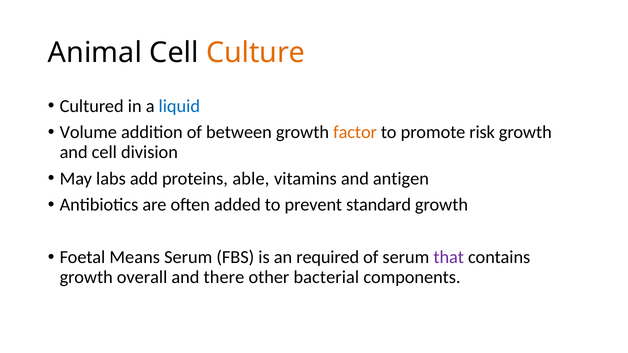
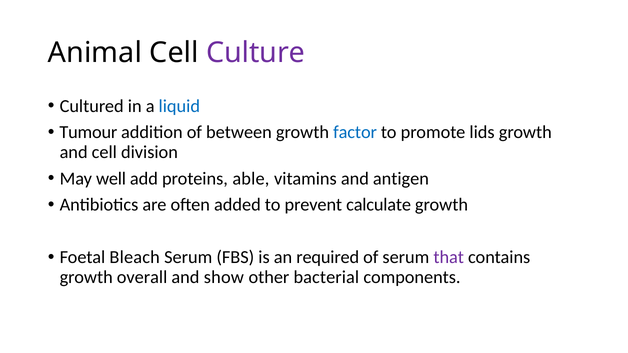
Culture colour: orange -> purple (256, 53)
Volume: Volume -> Tumour (88, 133)
factor colour: orange -> blue (355, 133)
risk: risk -> lids (482, 133)
labs: labs -> well (111, 179)
standard: standard -> calculate (379, 205)
Means: Means -> Bleach (135, 258)
there: there -> show (224, 277)
